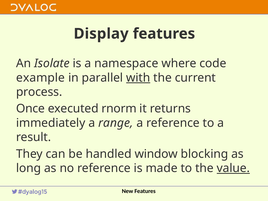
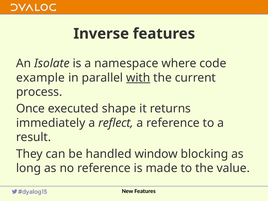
Display: Display -> Inverse (101, 34)
rnorm: rnorm -> shape (119, 109)
range: range -> reflect (116, 123)
value underline: present -> none (233, 168)
